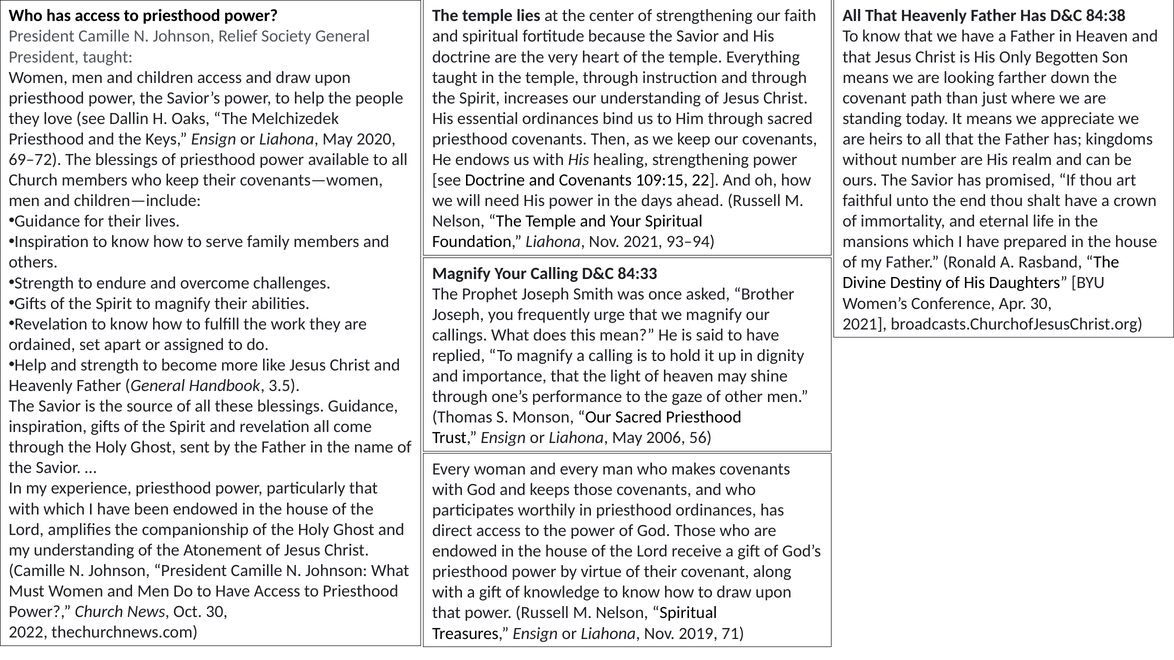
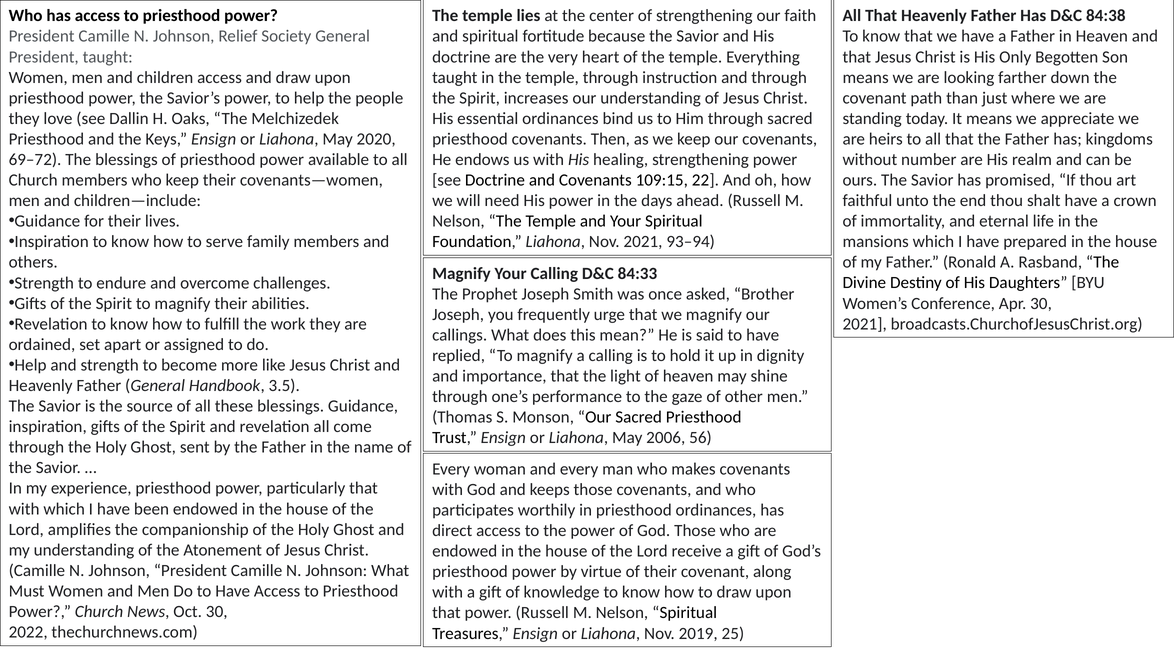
71: 71 -> 25 (733, 634)
